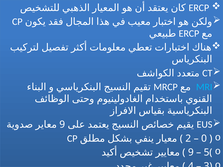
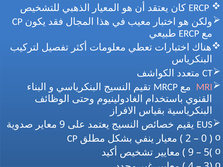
MRI colour: light blue -> pink (204, 87)
